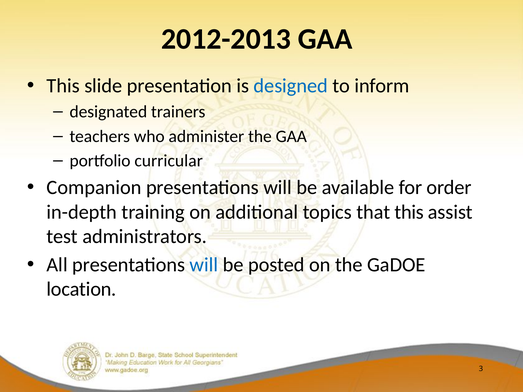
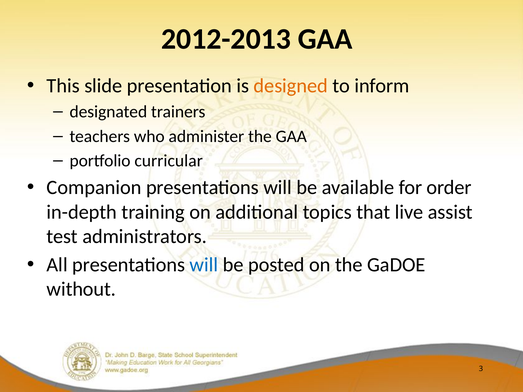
designed colour: blue -> orange (291, 86)
that this: this -> live (409, 212)
location: location -> without (81, 289)
